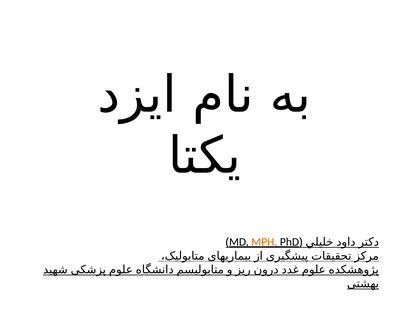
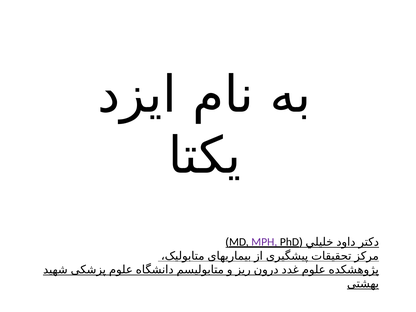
MPH colour: orange -> purple (264, 242)
